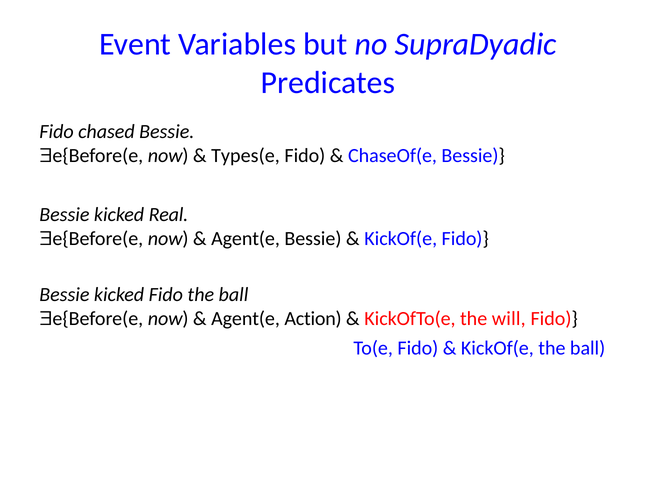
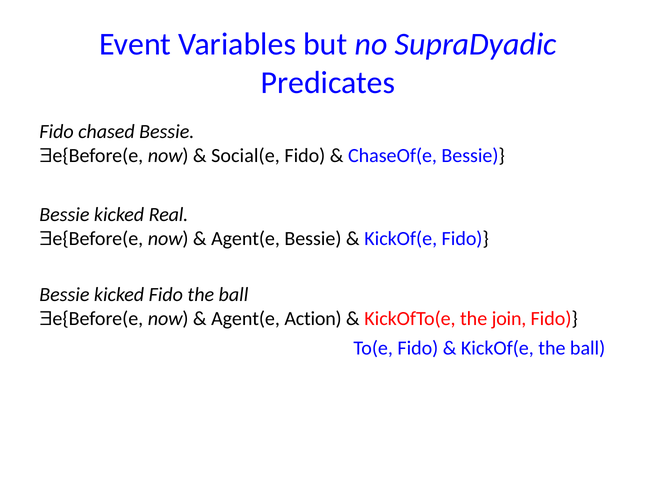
Types(e: Types(e -> Social(e (245, 156)
will: will -> join (509, 319)
